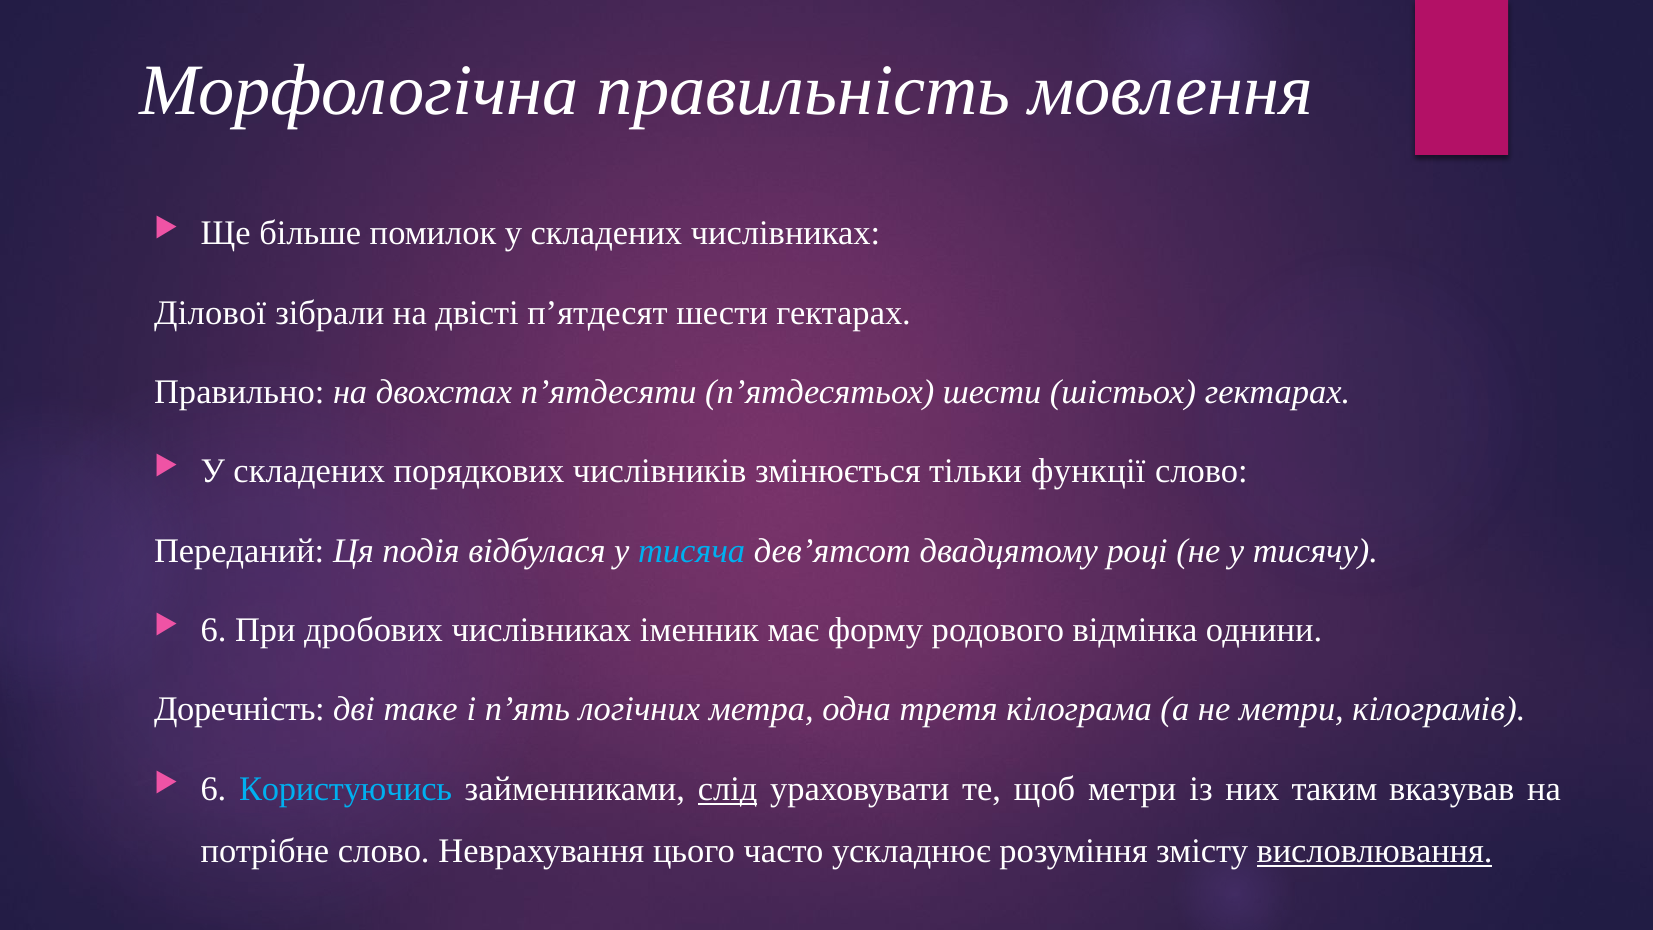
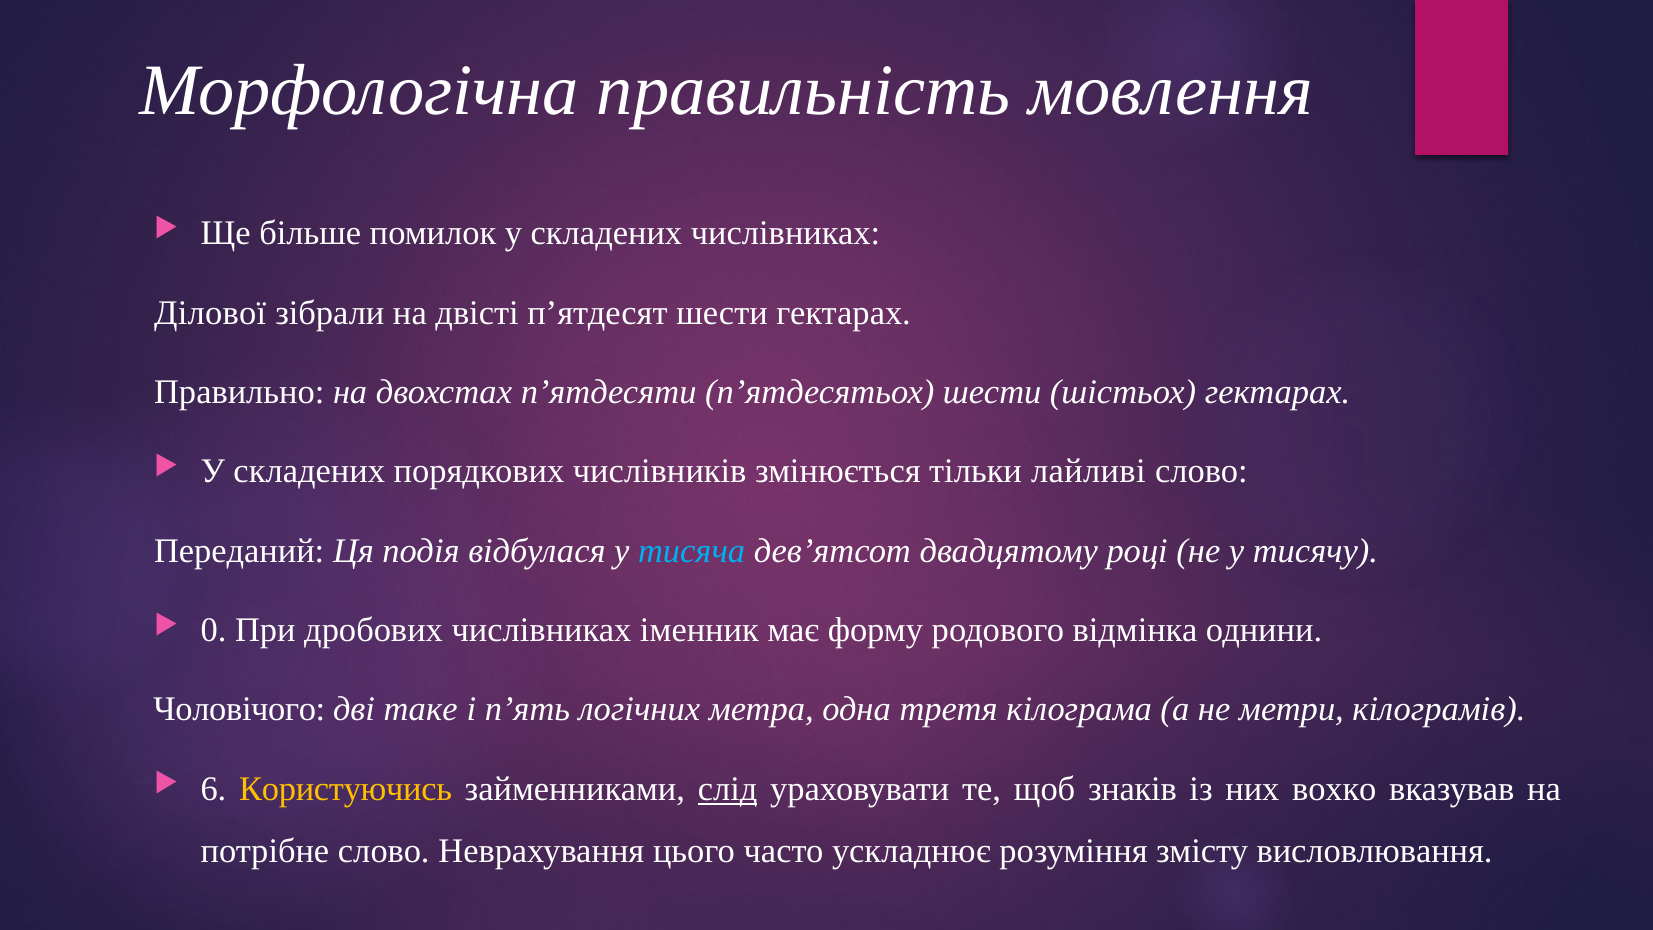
функції: функції -> лайливі (1088, 471)
6: 6 -> 0 (213, 630)
Доречність: Доречність -> Чоловічого (239, 709)
Користуючись colour: light blue -> yellow (346, 789)
щоб метри: метри -> знаків (1132, 789)
таким: таким -> вохко (1334, 789)
висловлювання underline: present -> none (1375, 851)
